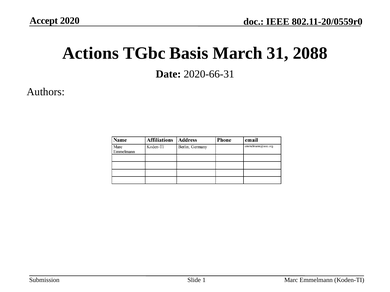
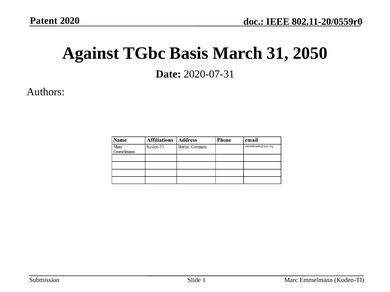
Accept: Accept -> Patent (44, 21)
Actions: Actions -> Against (91, 53)
2088: 2088 -> 2050 (310, 53)
2020-66-31: 2020-66-31 -> 2020-07-31 (209, 74)
